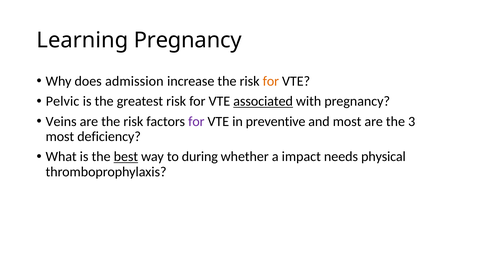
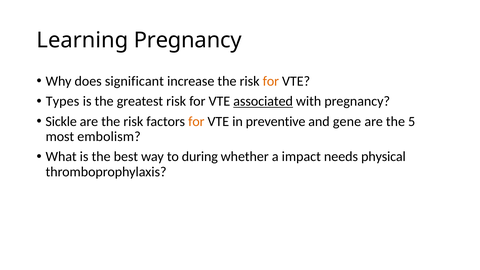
admission: admission -> significant (134, 81)
Pelvic: Pelvic -> Types (63, 101)
Veins: Veins -> Sickle (61, 121)
for colour: purple -> orange (196, 121)
and most: most -> gene (347, 121)
3: 3 -> 5 (412, 121)
deficiency: deficiency -> embolism (109, 137)
best underline: present -> none (126, 157)
